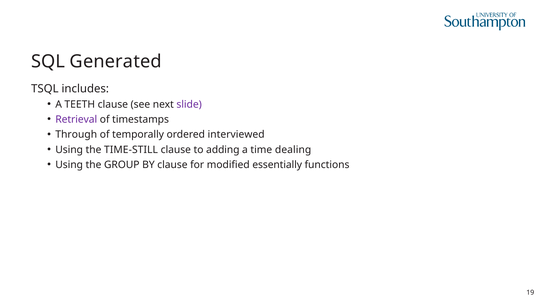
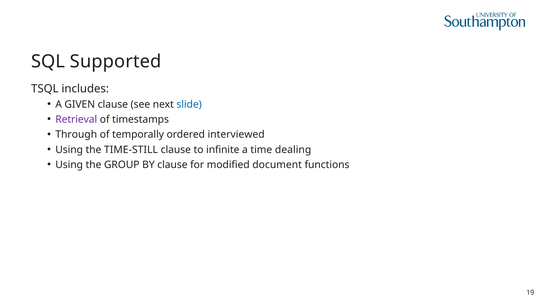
Generated: Generated -> Supported (116, 61)
TEETH: TEETH -> GIVEN (80, 104)
slide colour: purple -> blue (189, 104)
adding: adding -> infinite (223, 150)
essentially: essentially -> document (277, 165)
